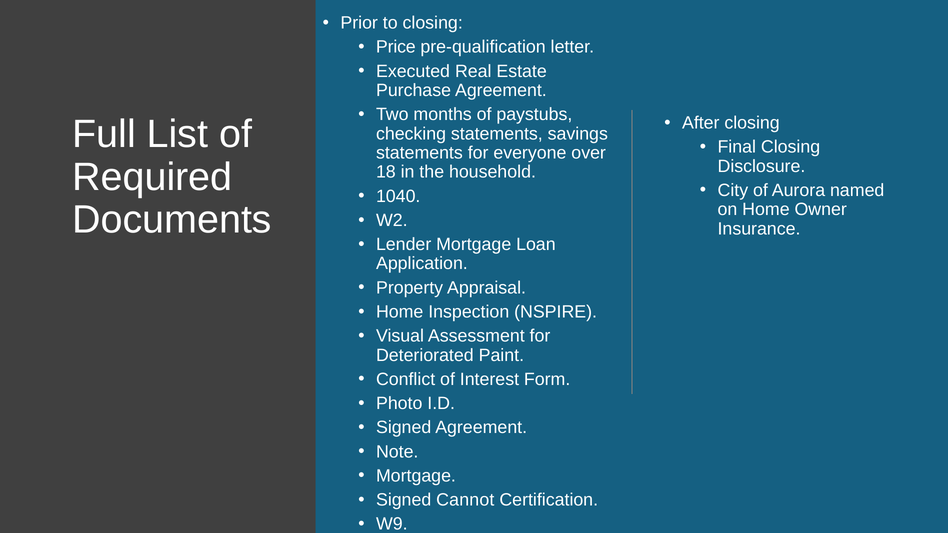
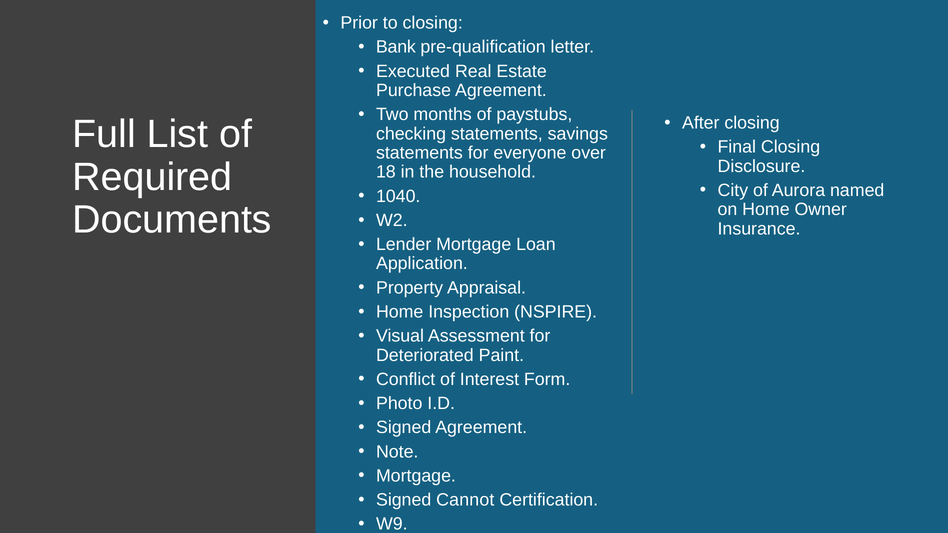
Price: Price -> Bank (396, 47)
